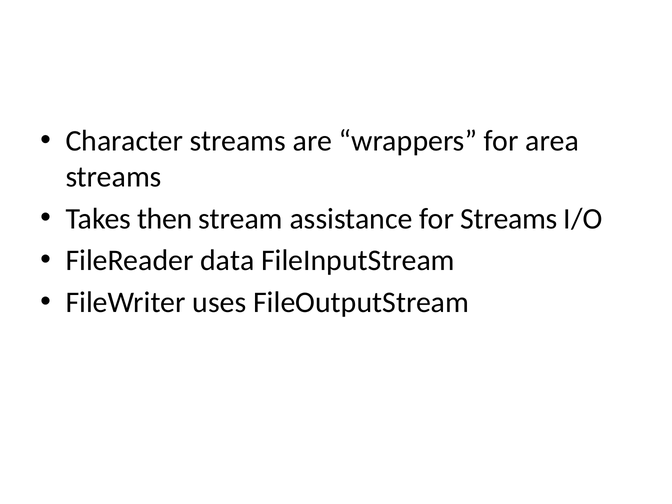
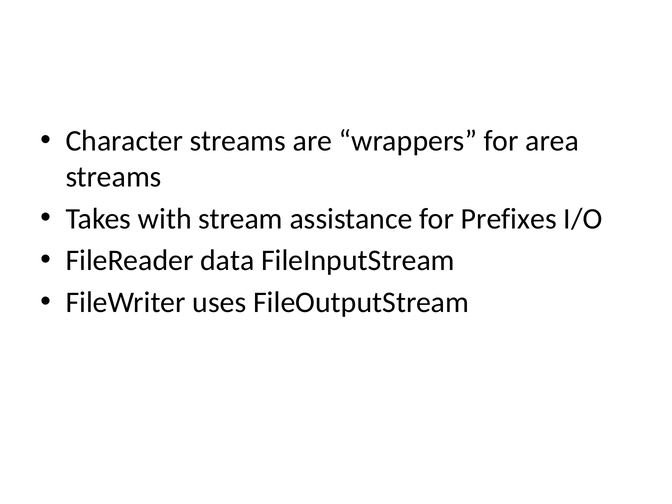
then: then -> with (165, 219)
for Streams: Streams -> Prefixes (509, 219)
